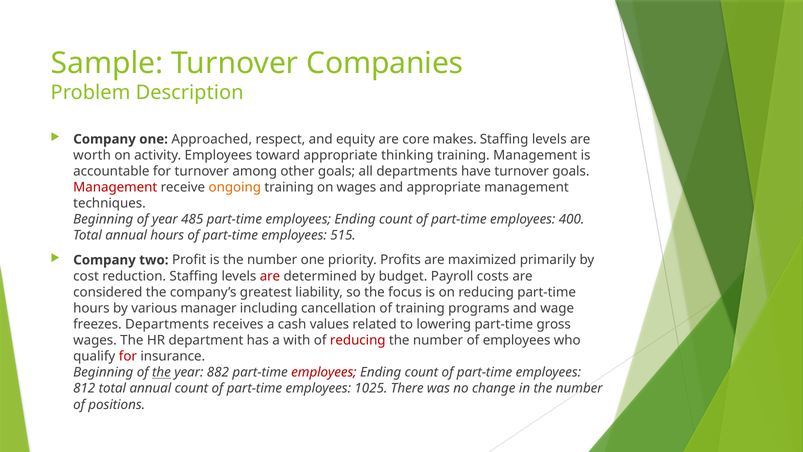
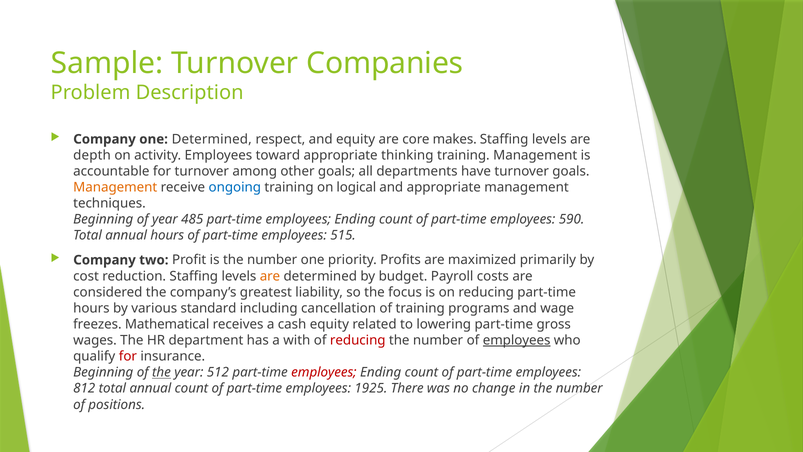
one Approached: Approached -> Determined (212, 139)
worth: worth -> depth (92, 155)
Management colour: red -> orange (115, 187)
ongoing colour: orange -> blue (235, 187)
on wages: wages -> logical (356, 187)
400: 400 -> 590 (572, 219)
are colour: red -> orange (270, 276)
manager: manager -> standard (208, 308)
freezes Departments: Departments -> Mathematical (167, 324)
cash values: values -> equity (329, 324)
employees underline: none -> present (517, 340)
882: 882 -> 512 (218, 372)
1025: 1025 -> 1925 (371, 388)
